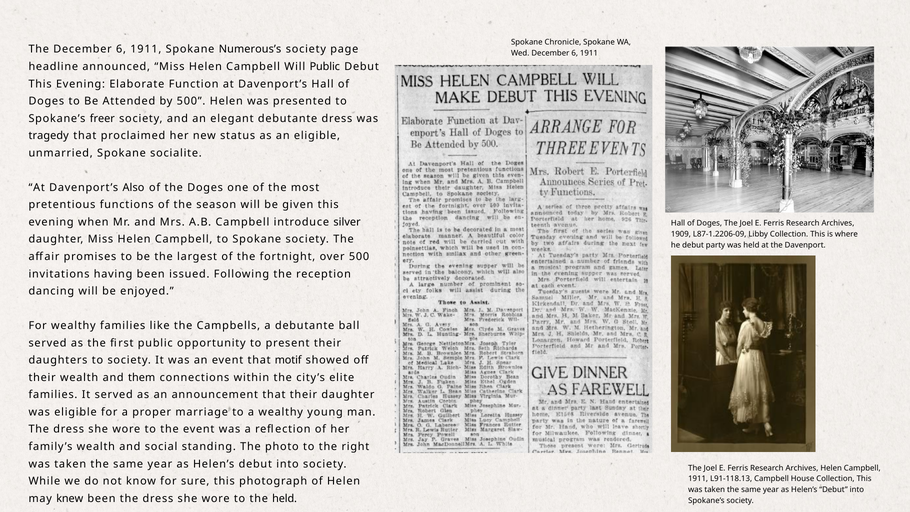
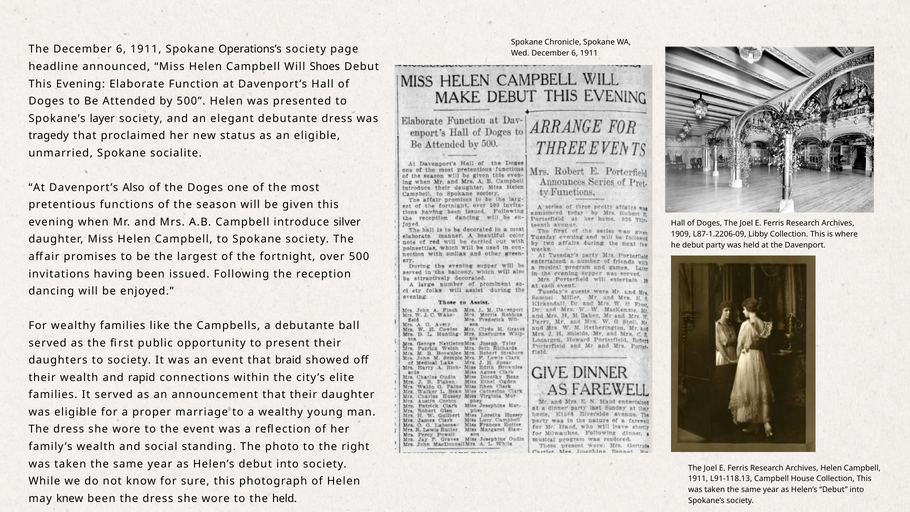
Numerous’s: Numerous’s -> Operations’s (250, 49)
Will Public: Public -> Shoes (325, 67)
freer: freer -> layer (102, 118)
motif: motif -> braid (288, 360)
them: them -> rapid (142, 377)
